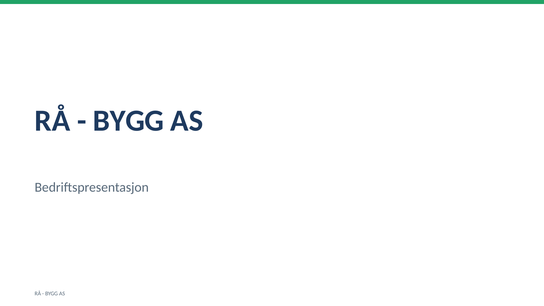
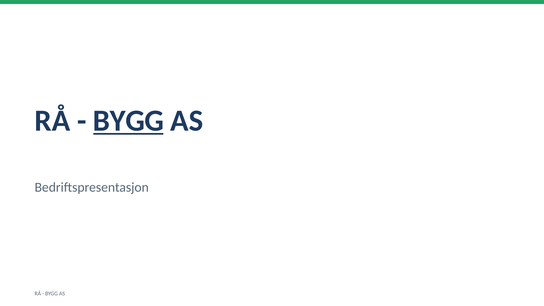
BYGG underline: none -> present (129, 121)
